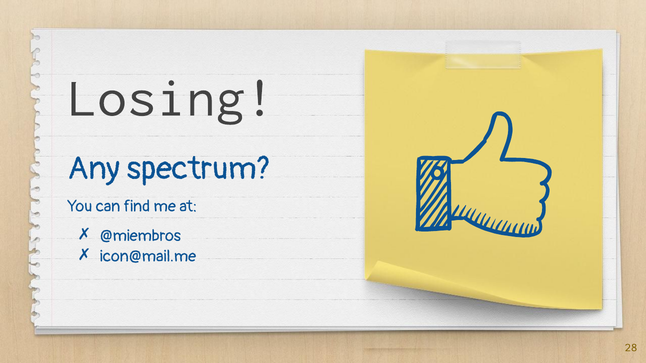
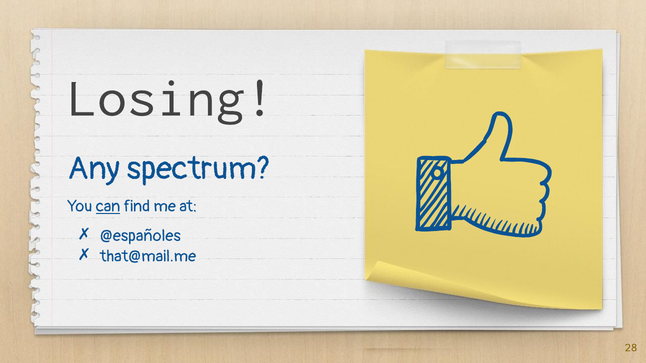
can underline: none -> present (108, 207)
@miembros: @miembros -> @españoles (140, 236)
icon@mail.me: icon@mail.me -> that@mail.me (148, 257)
